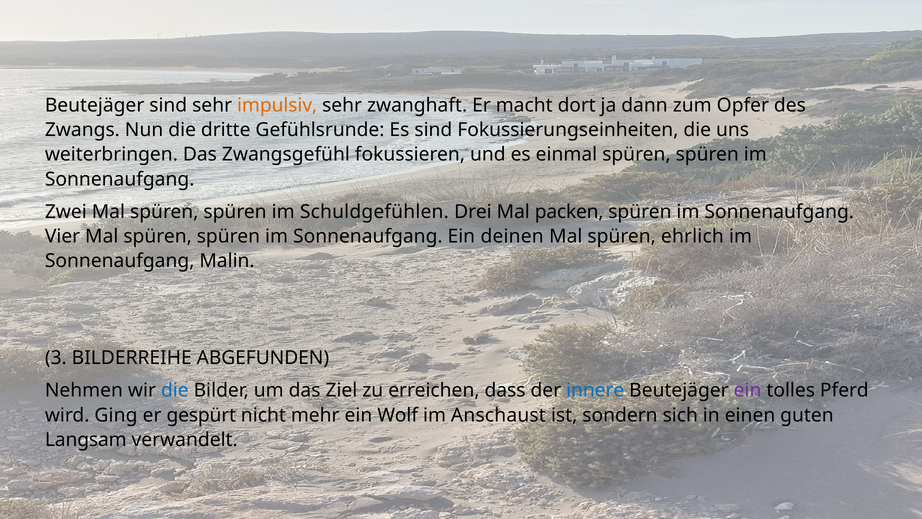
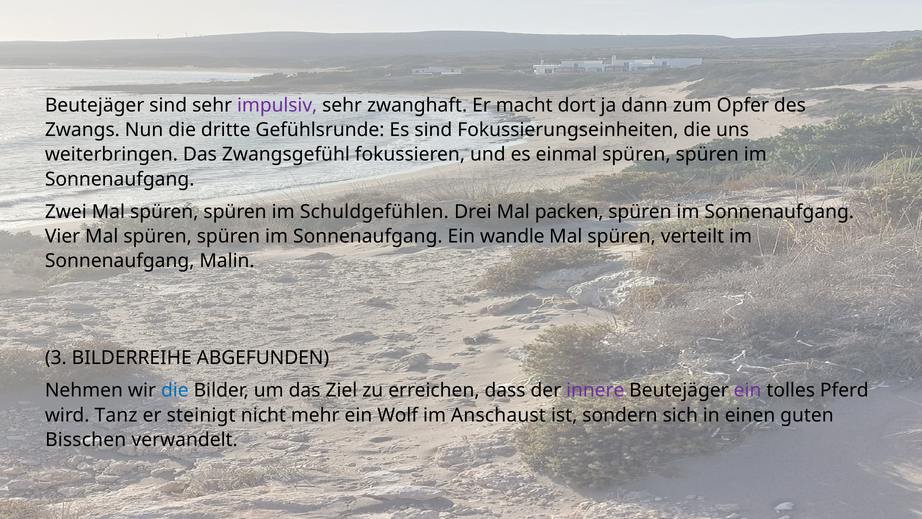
impulsiv colour: orange -> purple (277, 105)
deinen: deinen -> wandle (512, 236)
ehrlich: ehrlich -> verteilt (692, 236)
innere colour: blue -> purple (595, 390)
Ging: Ging -> Tanz (116, 415)
gespürt: gespürt -> steinigt (201, 415)
Langsam: Langsam -> Bisschen (86, 440)
